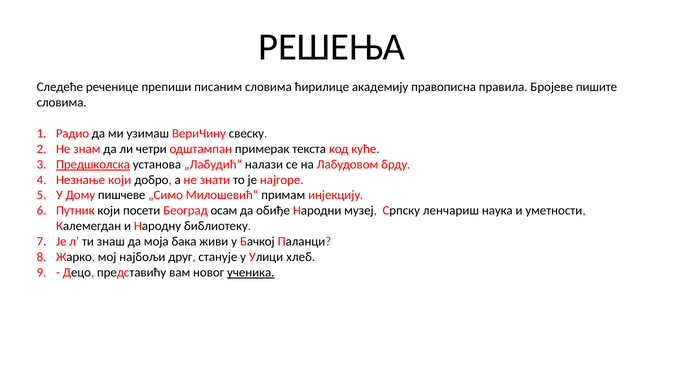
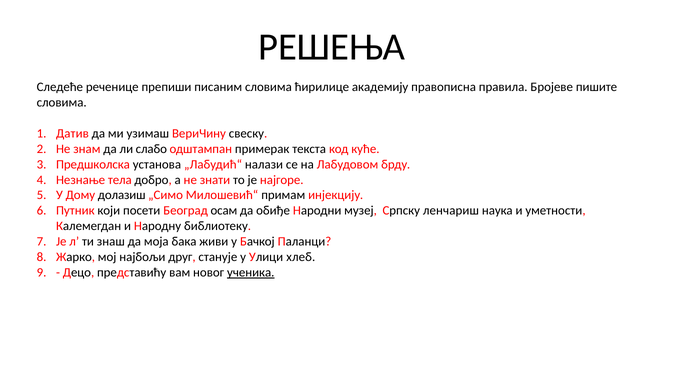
Радио: Радио -> Датив (72, 134)
четри: четри -> слабо (151, 149)
Предшколска underline: present -> none (93, 165)
Незнање који: који -> тела (120, 180)
пишчеве: пишчеве -> долазиш (122, 195)
